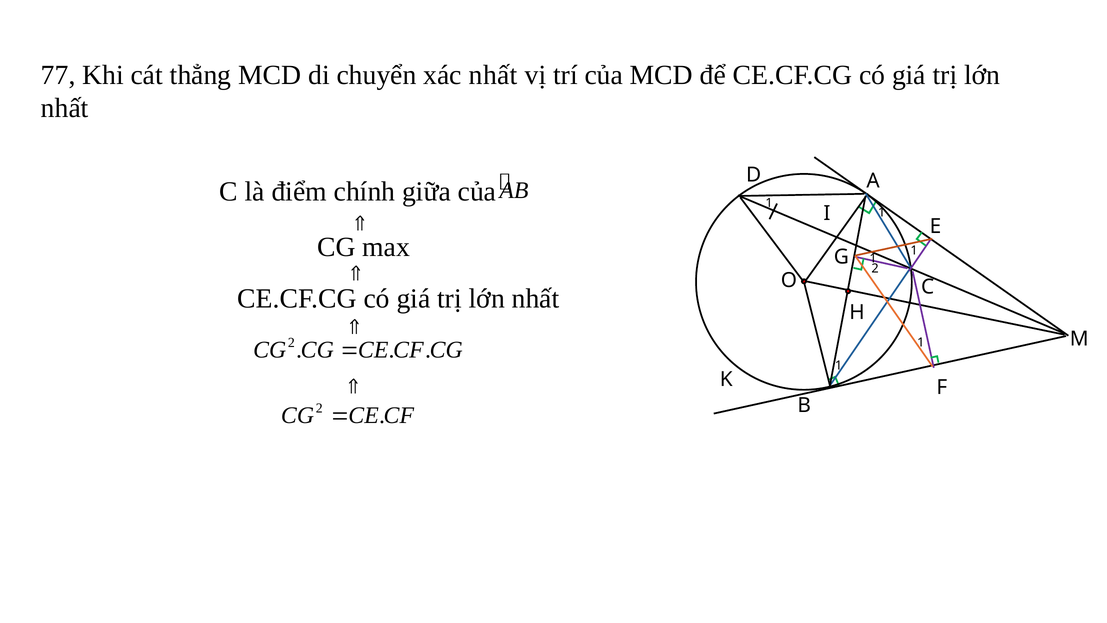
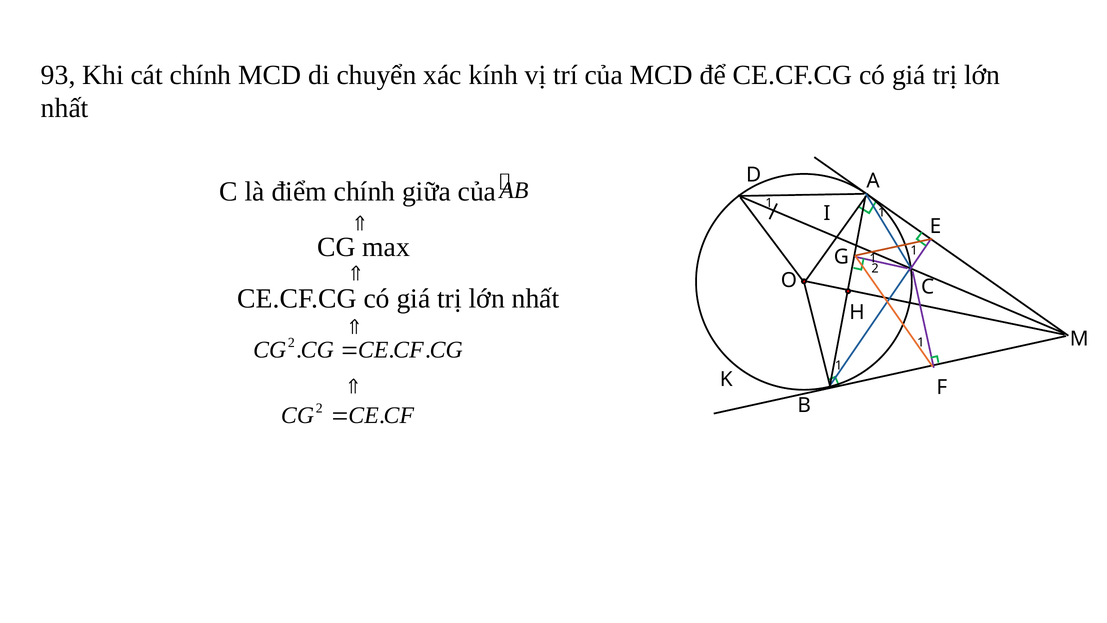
77: 77 -> 93 (58, 75)
cát thẳng: thẳng -> chính (201, 75)
xác nhất: nhất -> kính (493, 75)
